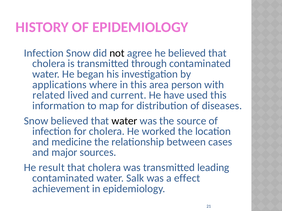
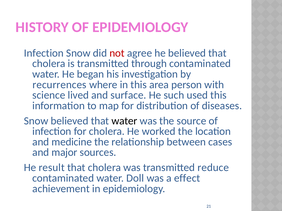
not colour: black -> red (117, 53)
applications: applications -> recurrences (60, 85)
related: related -> science (49, 95)
current: current -> surface (128, 95)
have: have -> such (174, 95)
leading: leading -> reduce (213, 168)
Salk: Salk -> Doll (135, 179)
